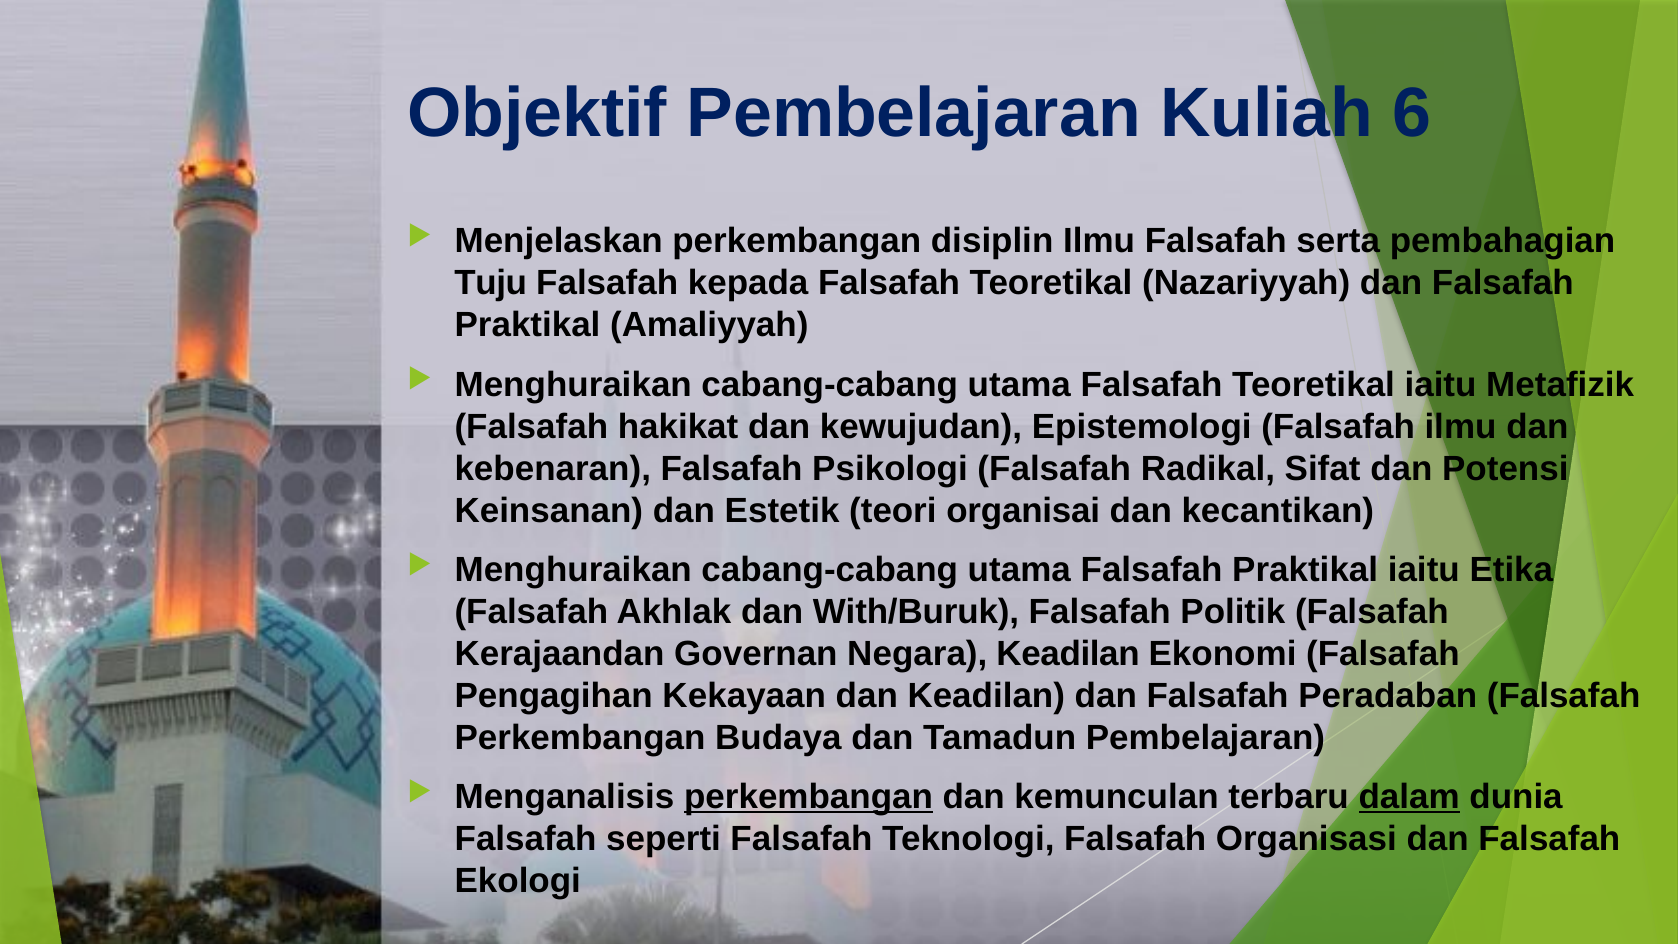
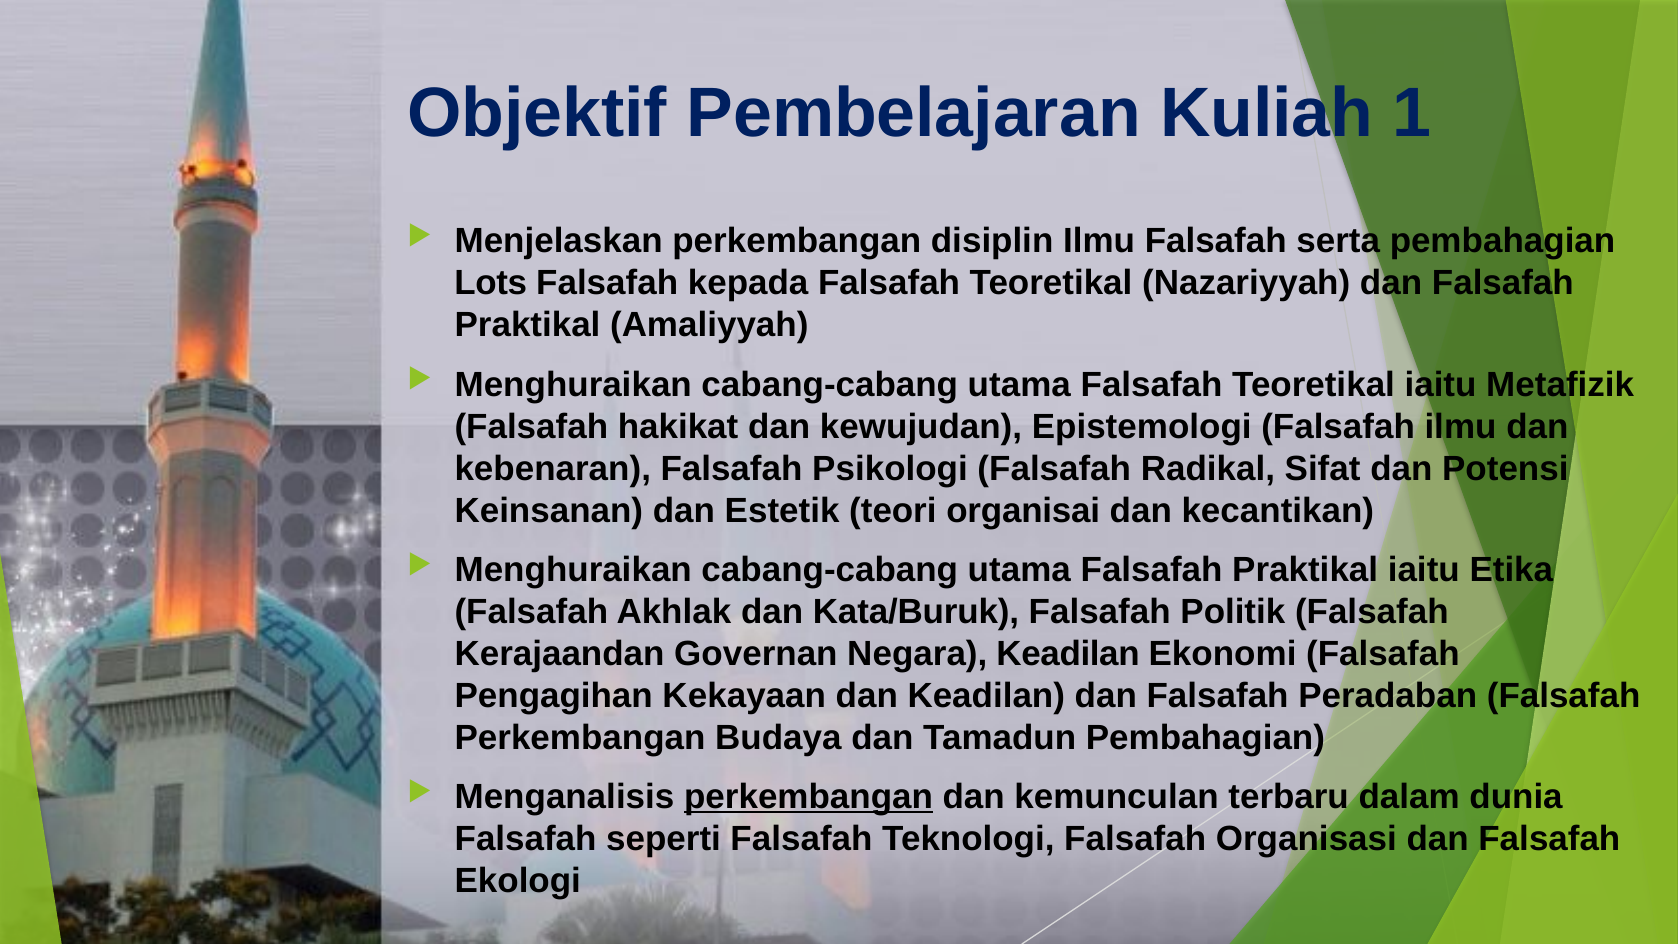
6: 6 -> 1 (1412, 113)
Tuju: Tuju -> Lots (491, 283)
With/Buruk: With/Buruk -> Kata/Buruk (916, 612)
Tamadun Pembelajaran: Pembelajaran -> Pembahagian (1205, 738)
dalam underline: present -> none (1409, 797)
